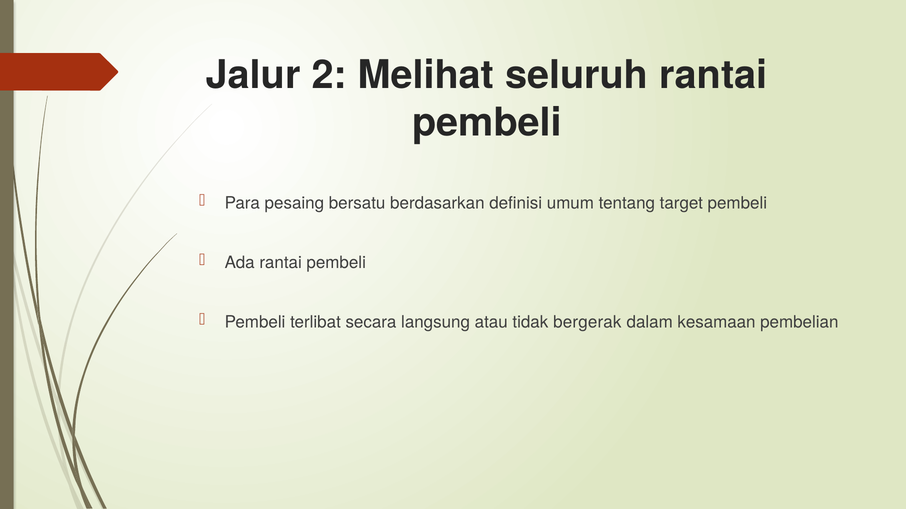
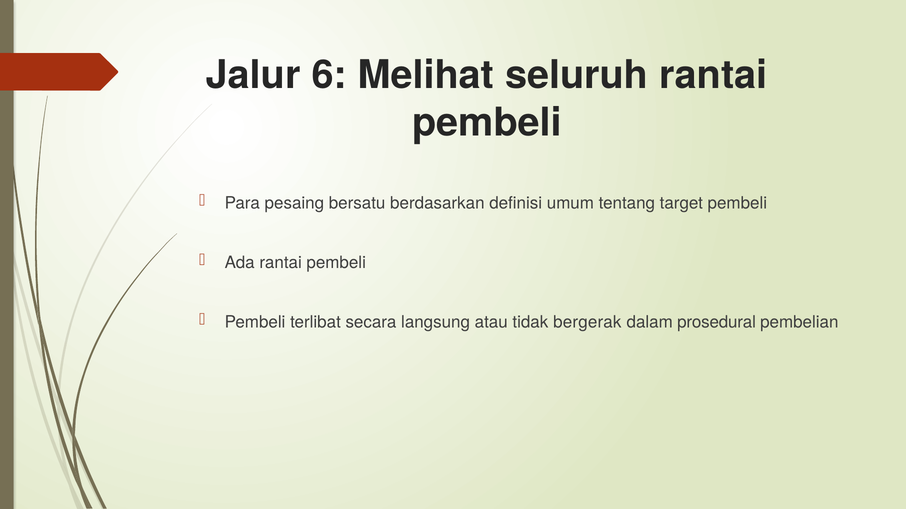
2: 2 -> 6 (329, 75)
kesamaan: kesamaan -> prosedural (717, 322)
